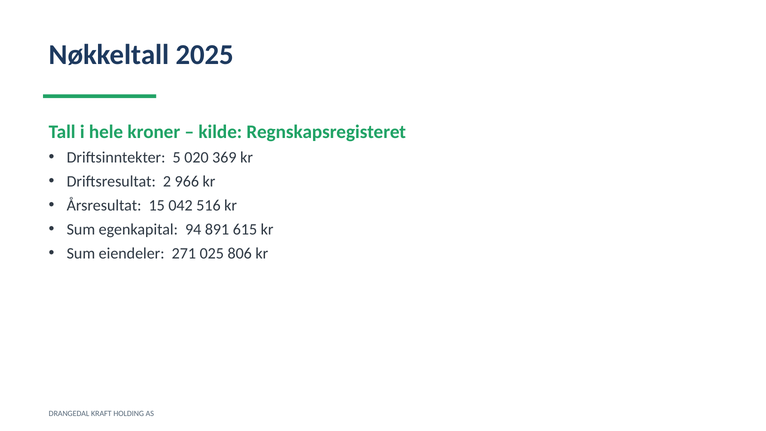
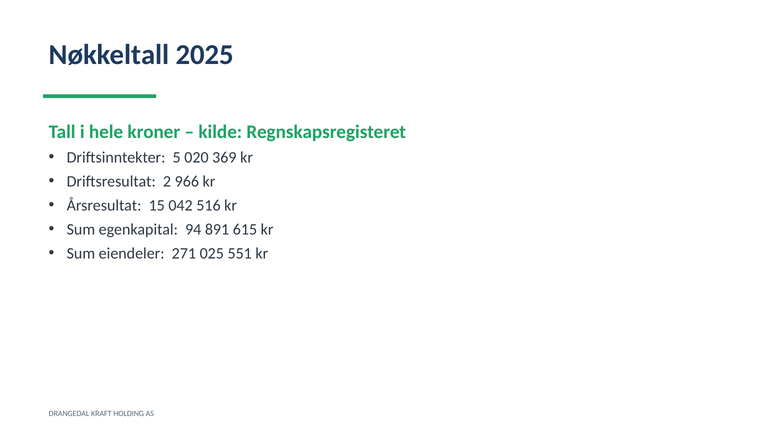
806: 806 -> 551 (240, 253)
